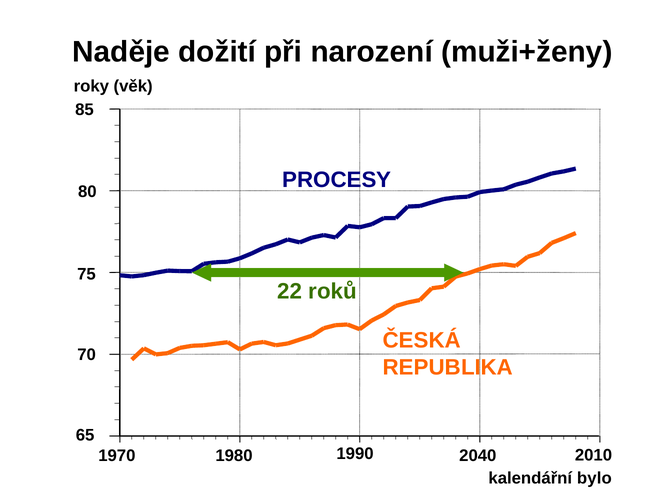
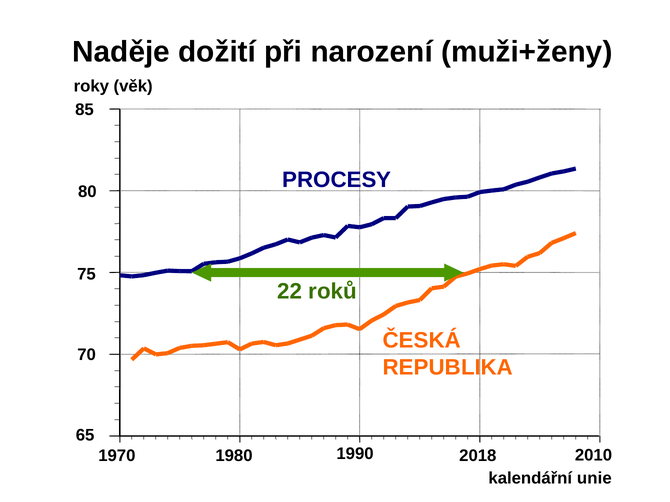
2040: 2040 -> 2018 (478, 456)
bylo: bylo -> unie (594, 479)
